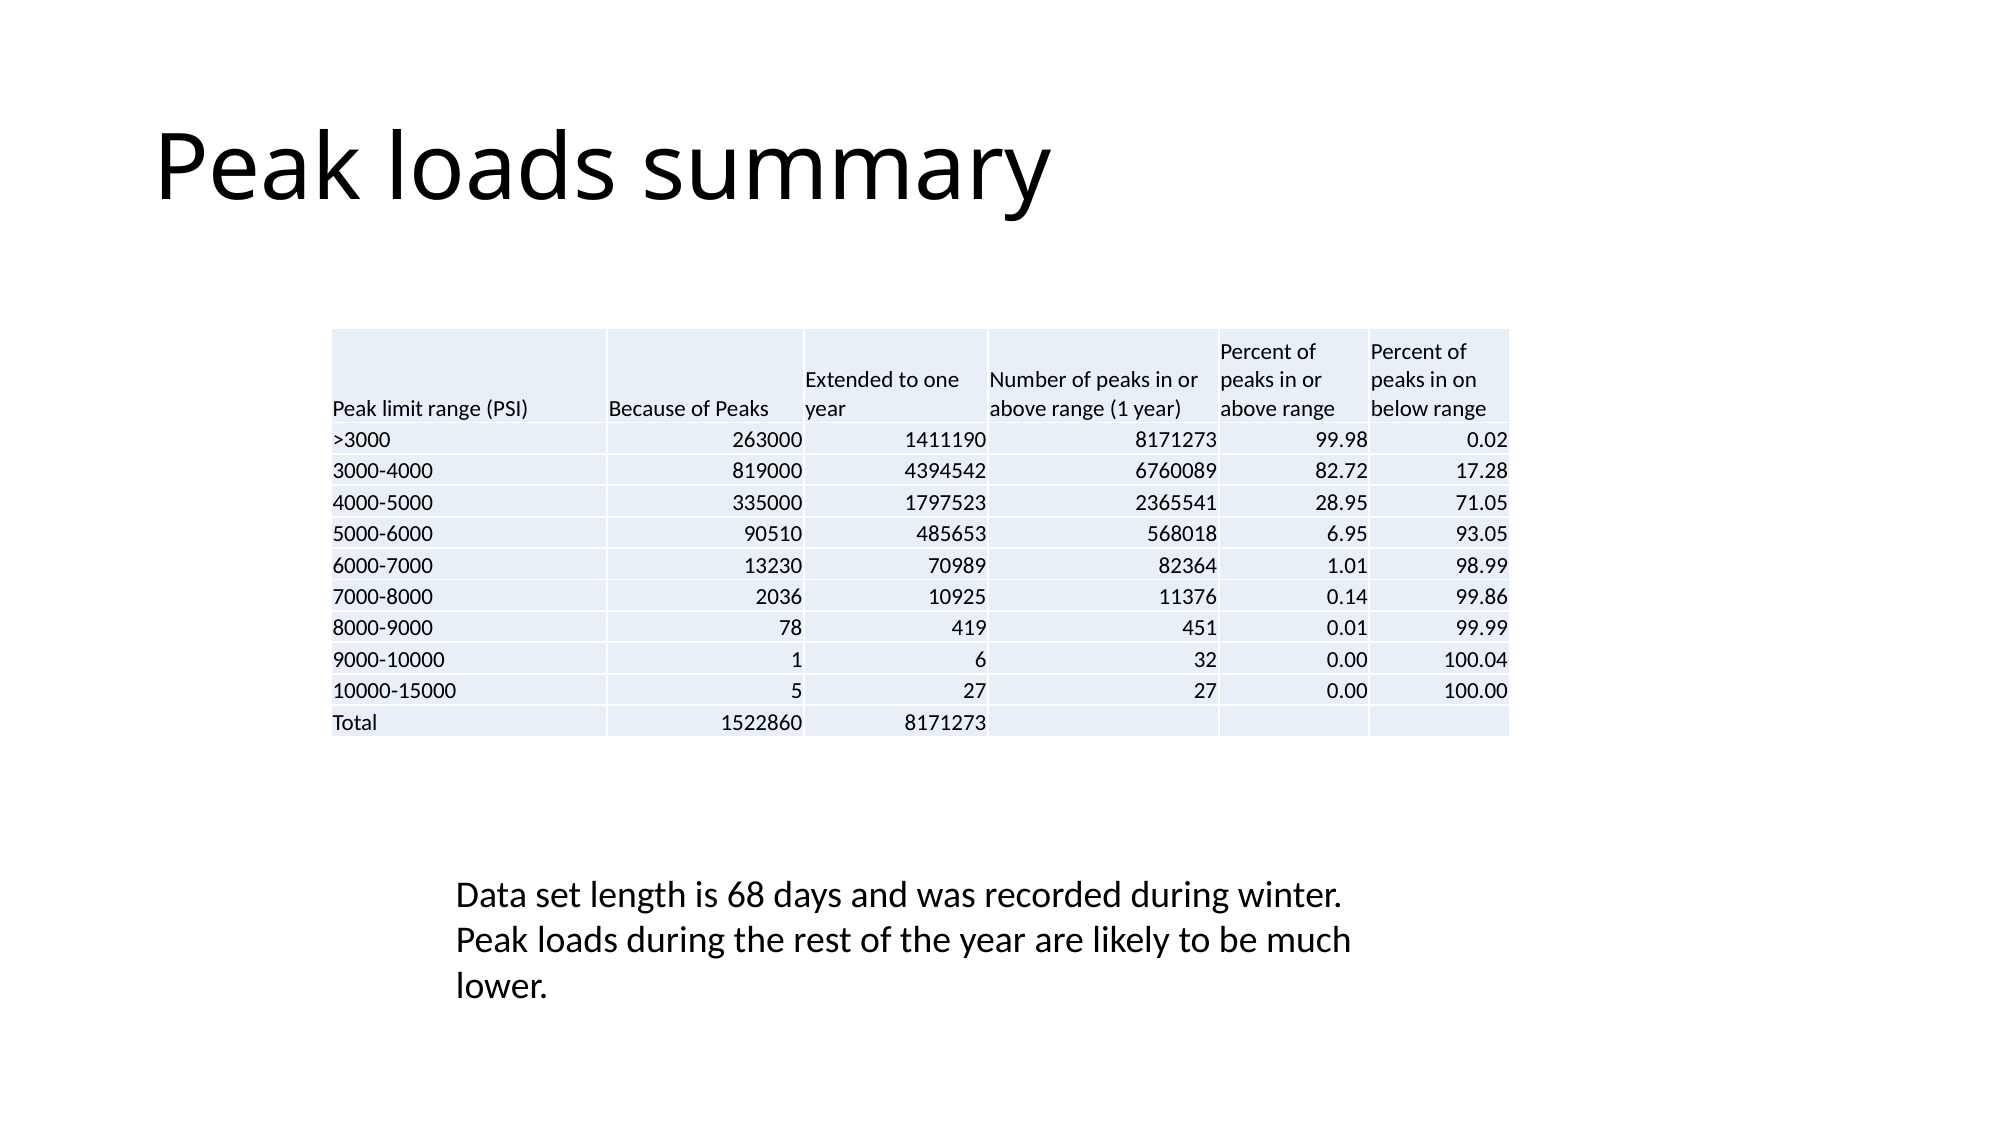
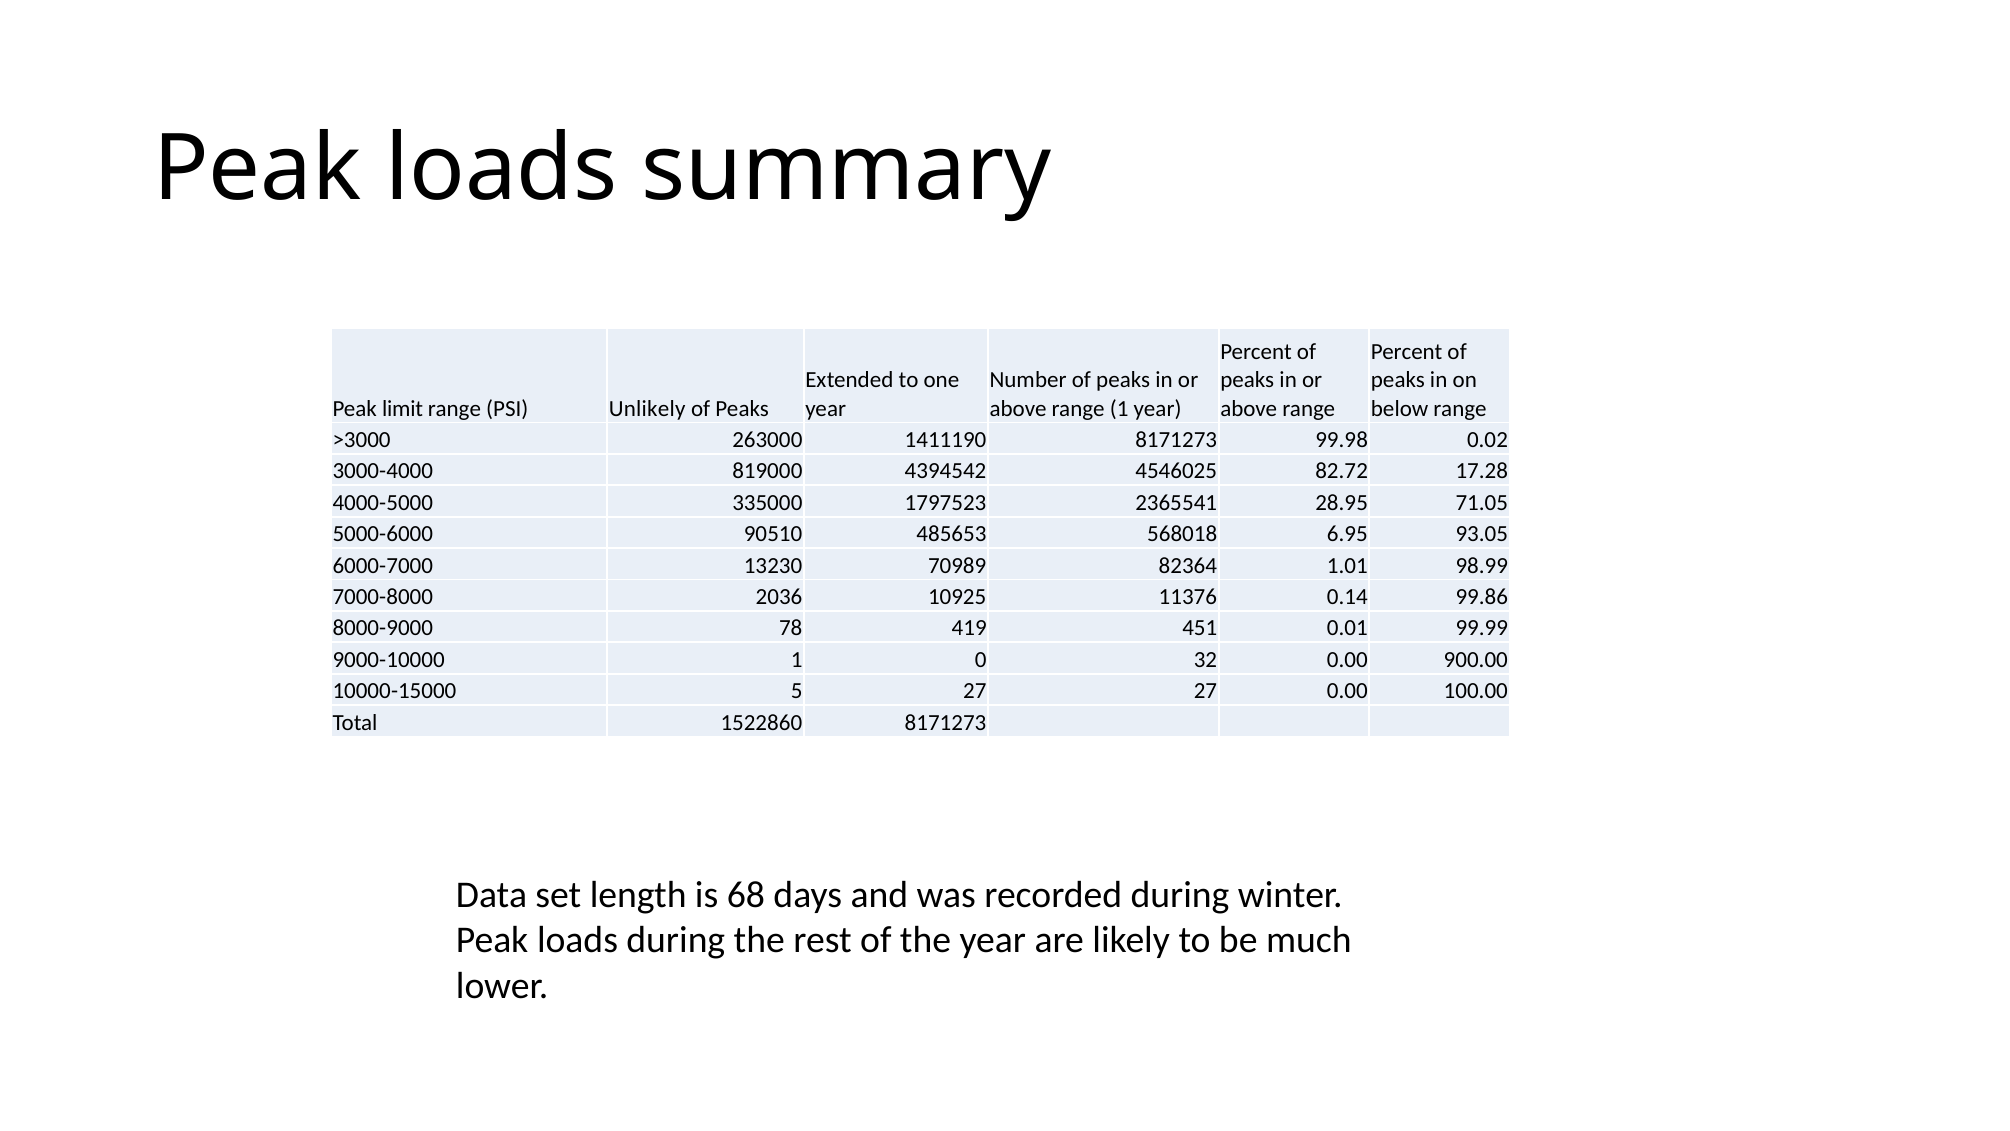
Because: Because -> Unlikely (647, 408)
6760089: 6760089 -> 4546025 (1176, 471)
6: 6 -> 0 (981, 660)
100.04: 100.04 -> 900.00 (1476, 660)
